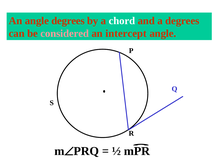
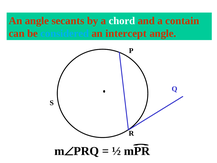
angle degrees: degrees -> secants (68, 21)
a degrees: degrees -> contain (182, 21)
considered colour: pink -> light blue (65, 33)
